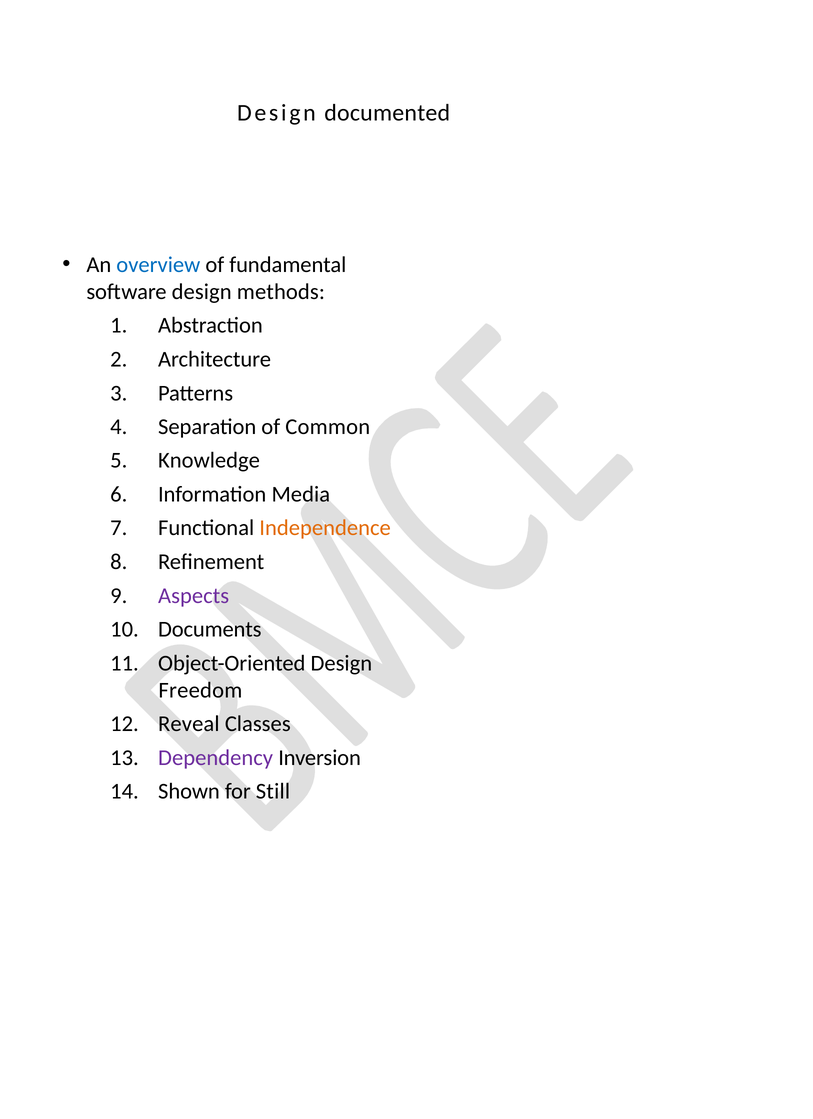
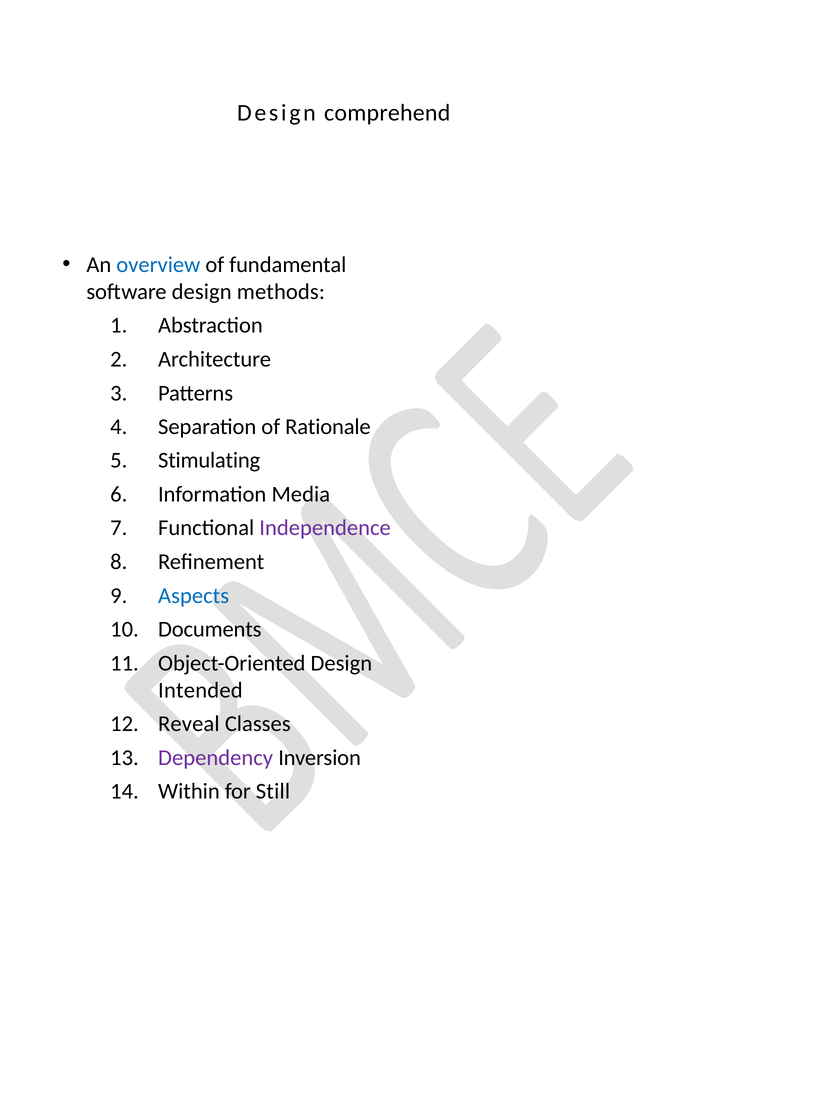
documented: documented -> comprehend (387, 113)
Common: Common -> Rationale (328, 427)
Knowledge: Knowledge -> Stimulating (209, 461)
Independence colour: orange -> purple (325, 528)
Aspects colour: purple -> blue (194, 596)
Freedom: Freedom -> Intended (200, 690)
Shown: Shown -> Within (189, 792)
